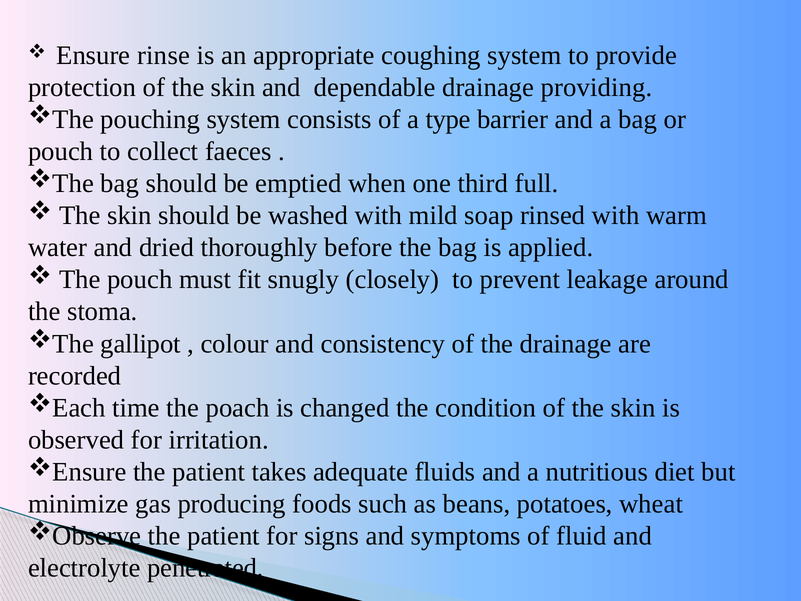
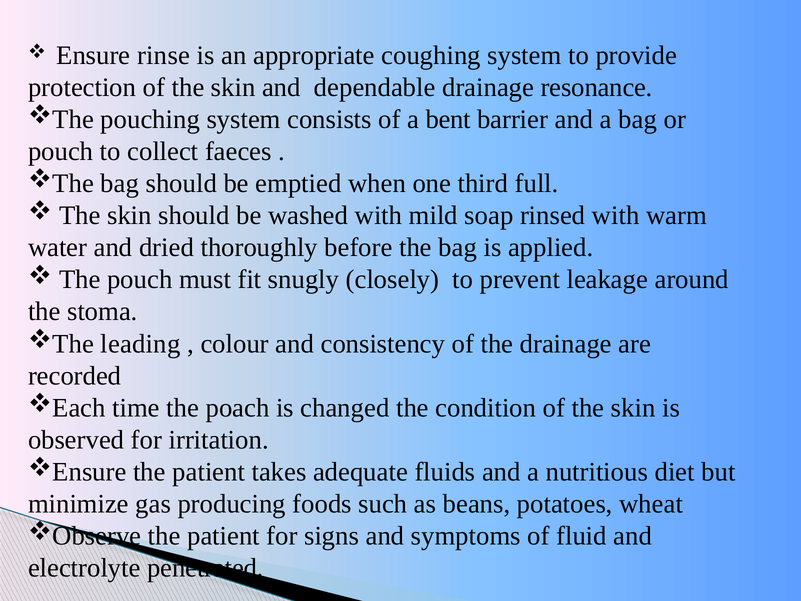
providing: providing -> resonance (597, 87)
type: type -> bent (448, 119)
gallipot: gallipot -> leading (140, 344)
